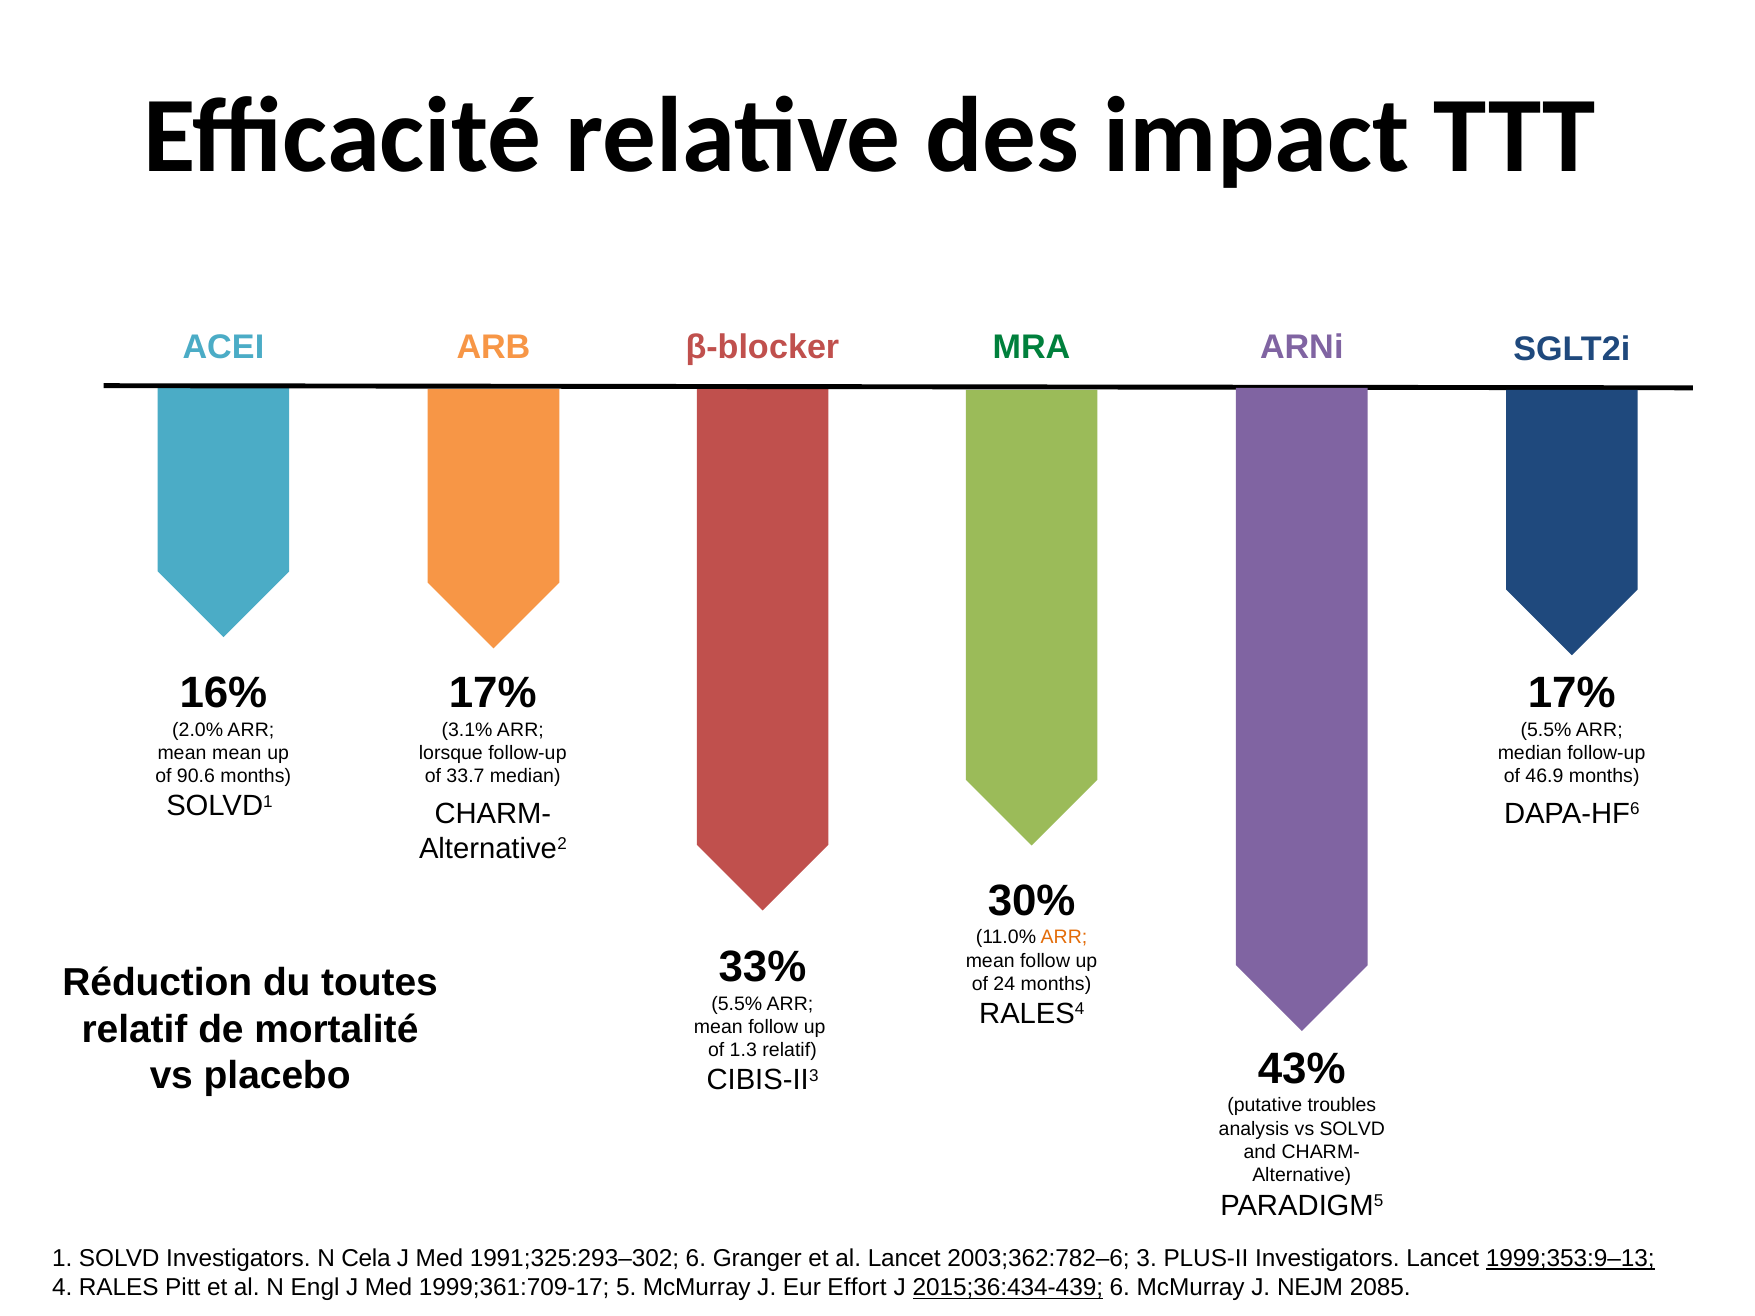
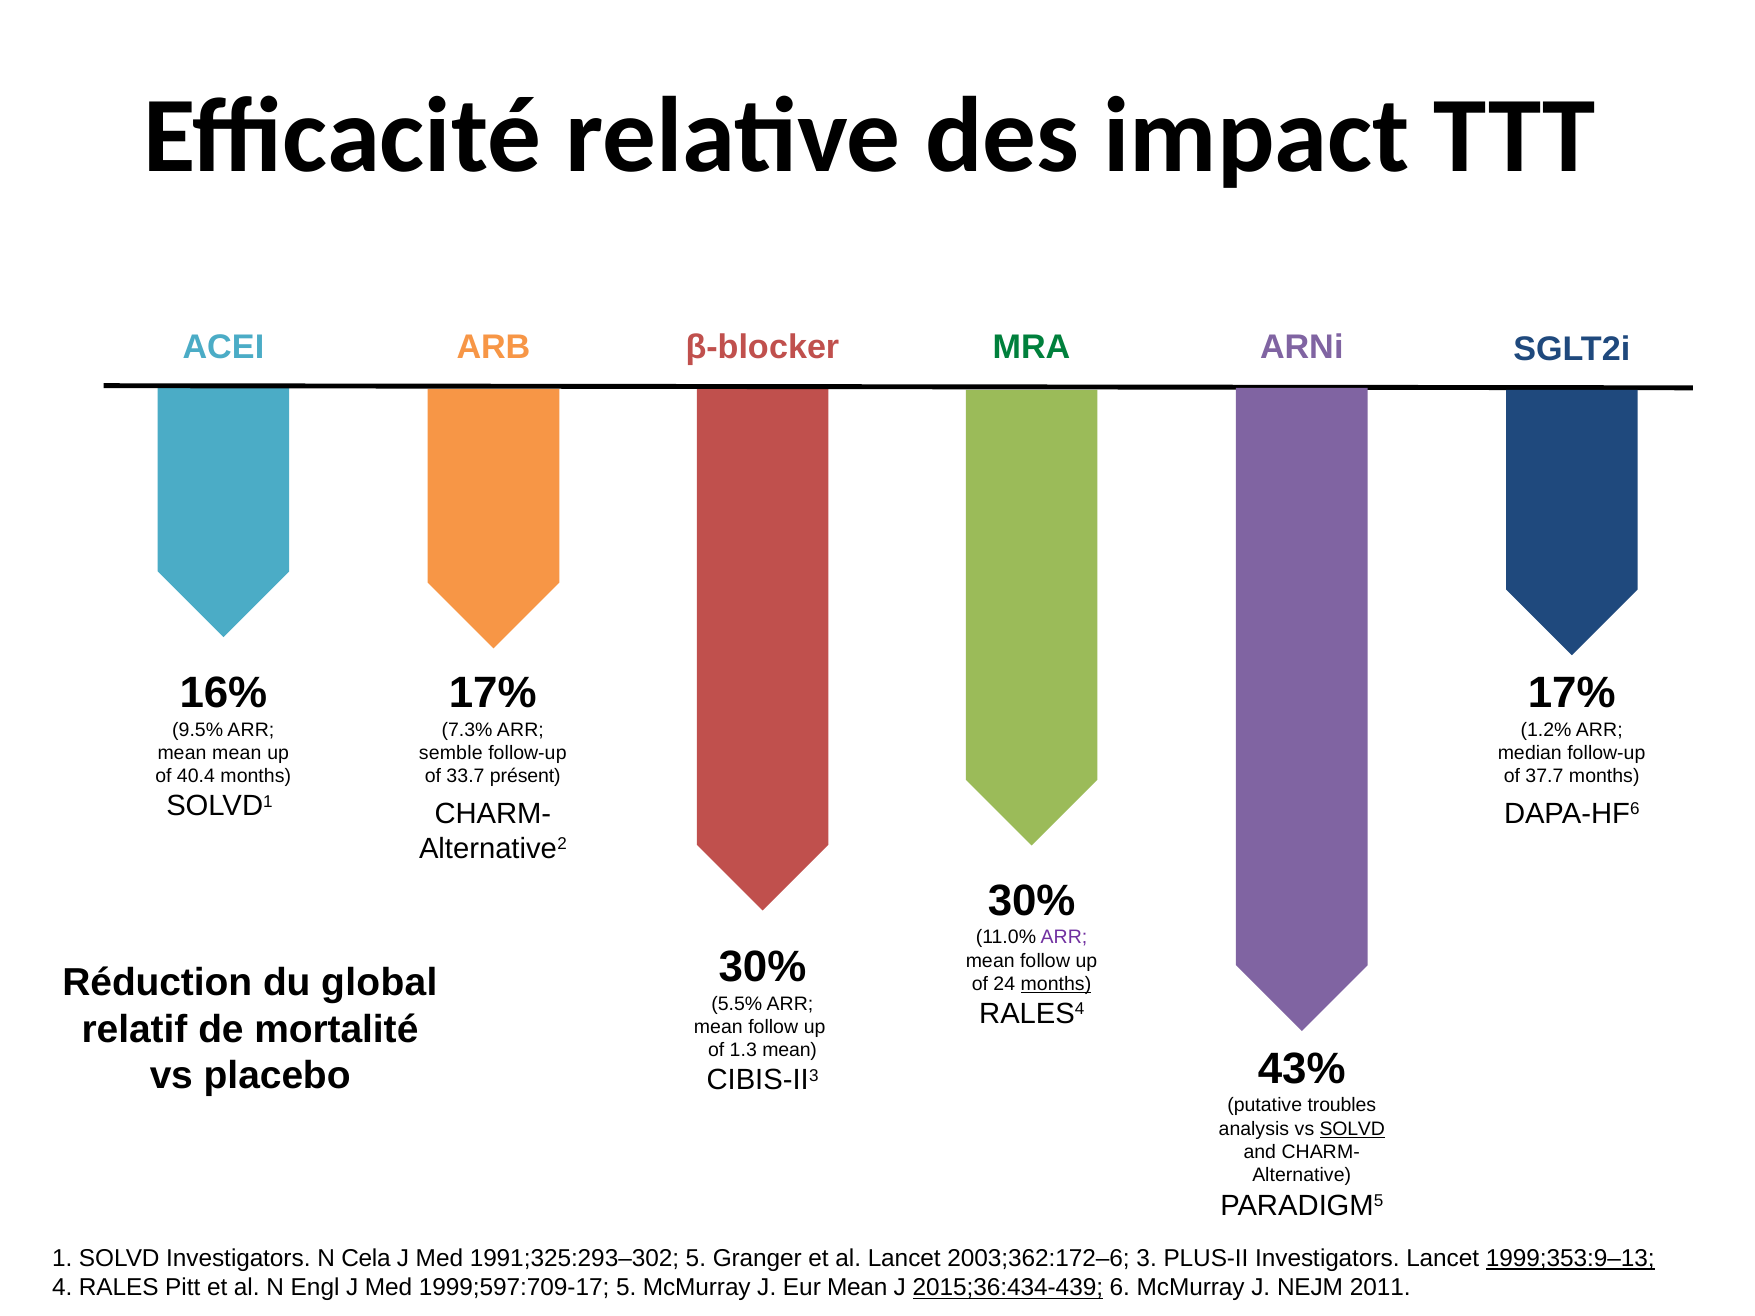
2.0%: 2.0% -> 9.5% (198, 730)
3.1%: 3.1% -> 7.3% (467, 730)
5.5%: 5.5% -> 1.2% (1546, 730)
lorsque: lorsque -> semble (451, 753)
90.6: 90.6 -> 40.4 (196, 777)
33.7 median: median -> présent (525, 777)
46.9: 46.9 -> 37.7 (1544, 777)
ARR colour: orange -> purple (1064, 937)
33%: 33% -> 30% (762, 968)
toutes: toutes -> global (379, 983)
months underline: none -> present (1056, 984)
1.3 relatif: relatif -> mean (790, 1051)
SOLVD underline: none -> present (1352, 1129)
1991;325:293–302 6: 6 -> 5 (696, 1259)
2003;362:782–6: 2003;362:782–6 -> 2003;362:172–6 (1039, 1259)
1999;361:709-17: 1999;361:709-17 -> 1999;597:709-17 (514, 1288)
Eur Effort: Effort -> Mean (857, 1288)
2085: 2085 -> 2011 (1380, 1288)
